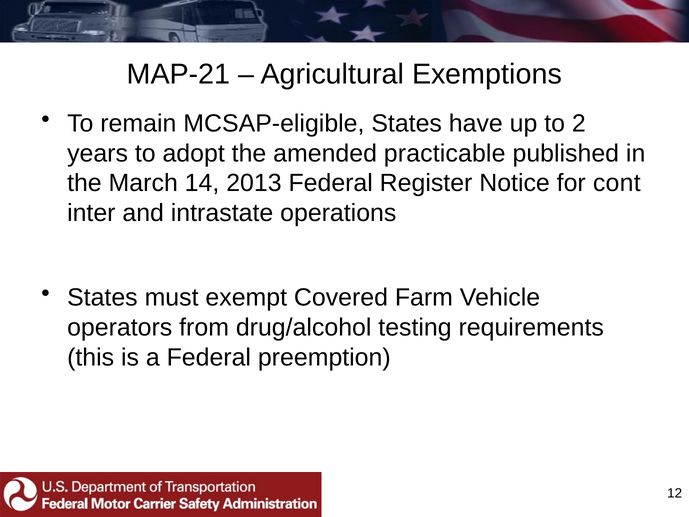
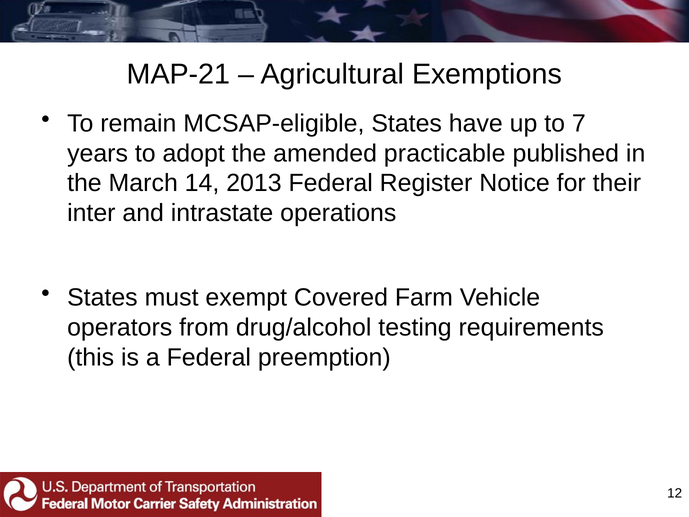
2: 2 -> 7 (579, 123)
cont: cont -> their (617, 183)
